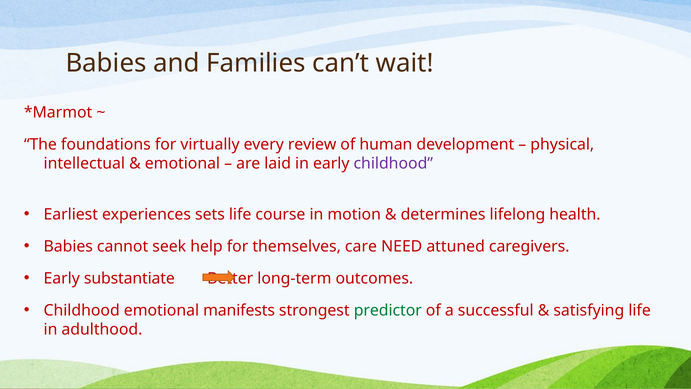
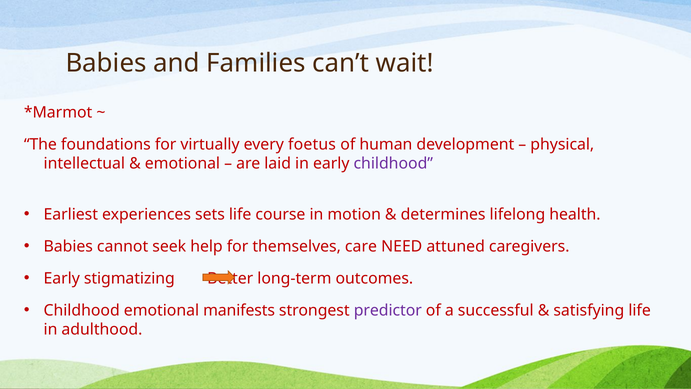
review: review -> foetus (312, 144)
substantiate: substantiate -> stigmatizing (129, 278)
predictor colour: green -> purple (388, 310)
